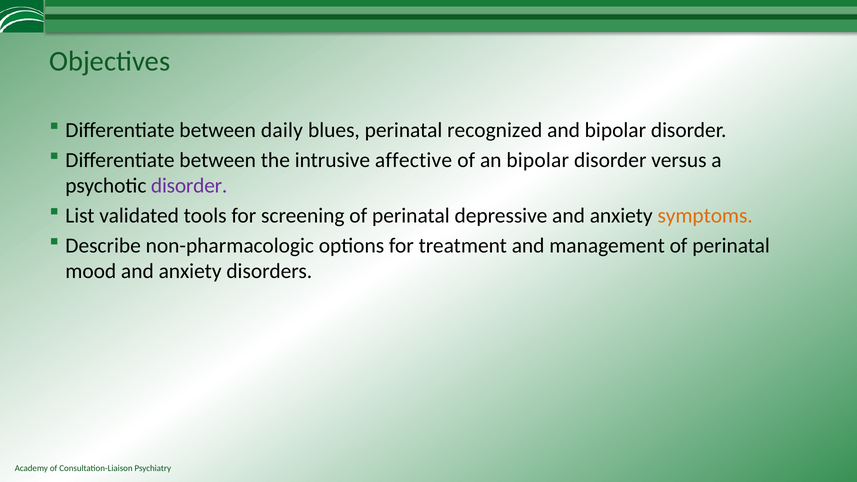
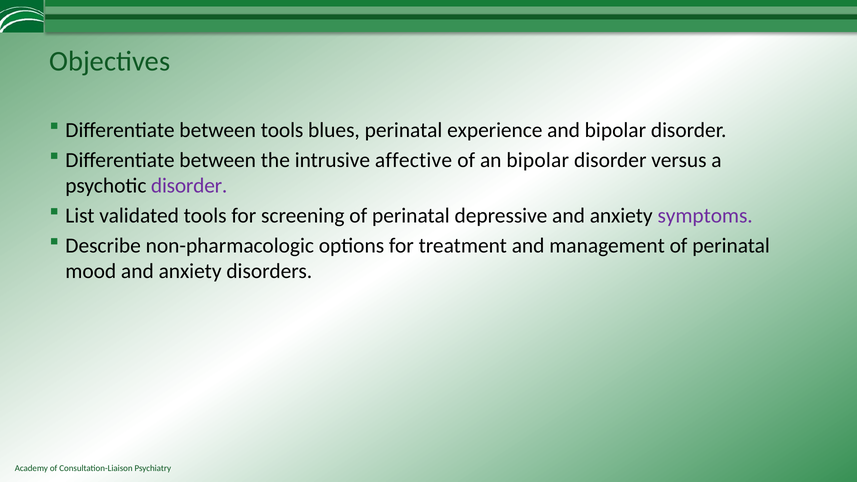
between daily: daily -> tools (282, 130)
recognized: recognized -> experience (495, 130)
symptoms colour: orange -> purple (705, 216)
